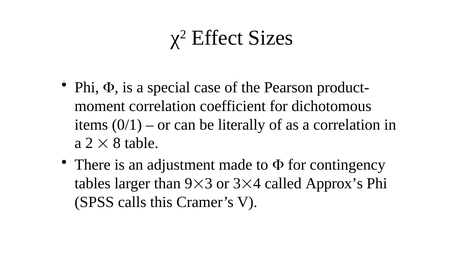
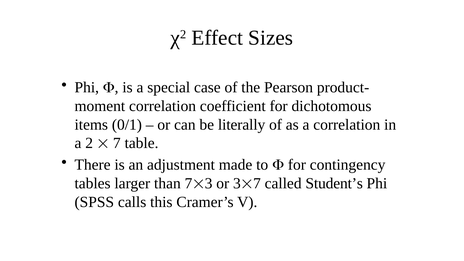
8: 8 -> 7 (117, 143)
than 9: 9 -> 7 (188, 183)
4: 4 -> 7 (257, 183)
Approx’s: Approx’s -> Student’s (334, 183)
